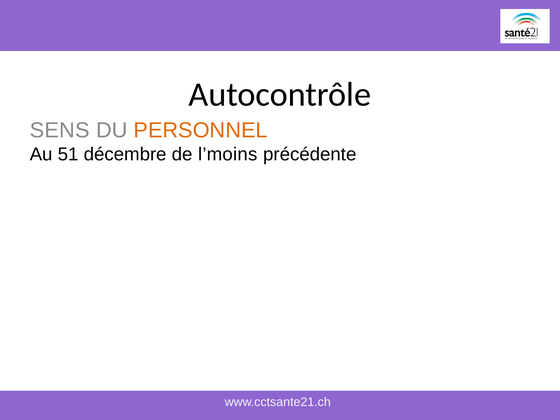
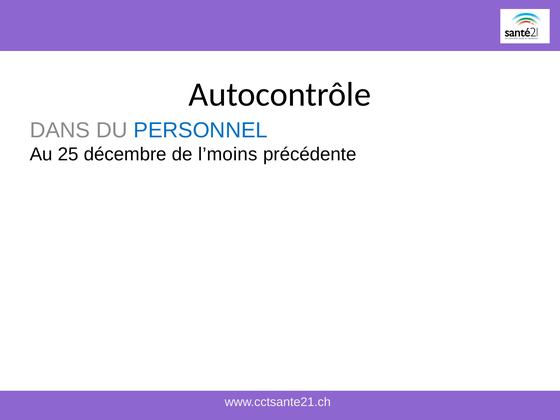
SENS: SENS -> DANS (60, 130)
PERSONNEL colour: orange -> blue (201, 130)
51: 51 -> 25 (68, 154)
